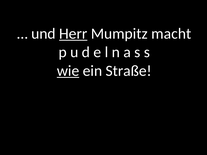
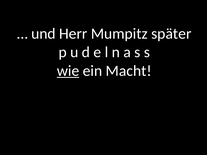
Herr underline: present -> none (73, 34)
macht: macht -> später (171, 34)
Straße: Straße -> Macht (129, 71)
